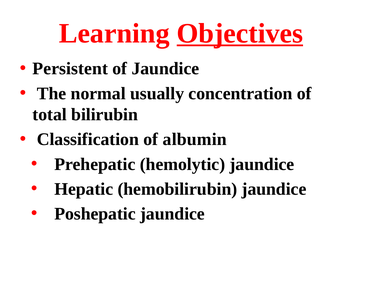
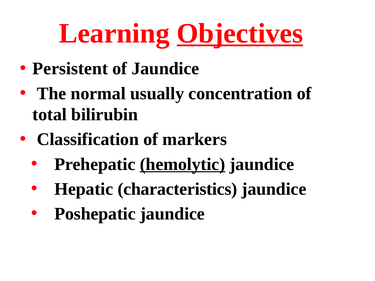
albumin: albumin -> markers (195, 140)
hemolytic underline: none -> present (182, 164)
hemobilirubin: hemobilirubin -> characteristics (177, 189)
